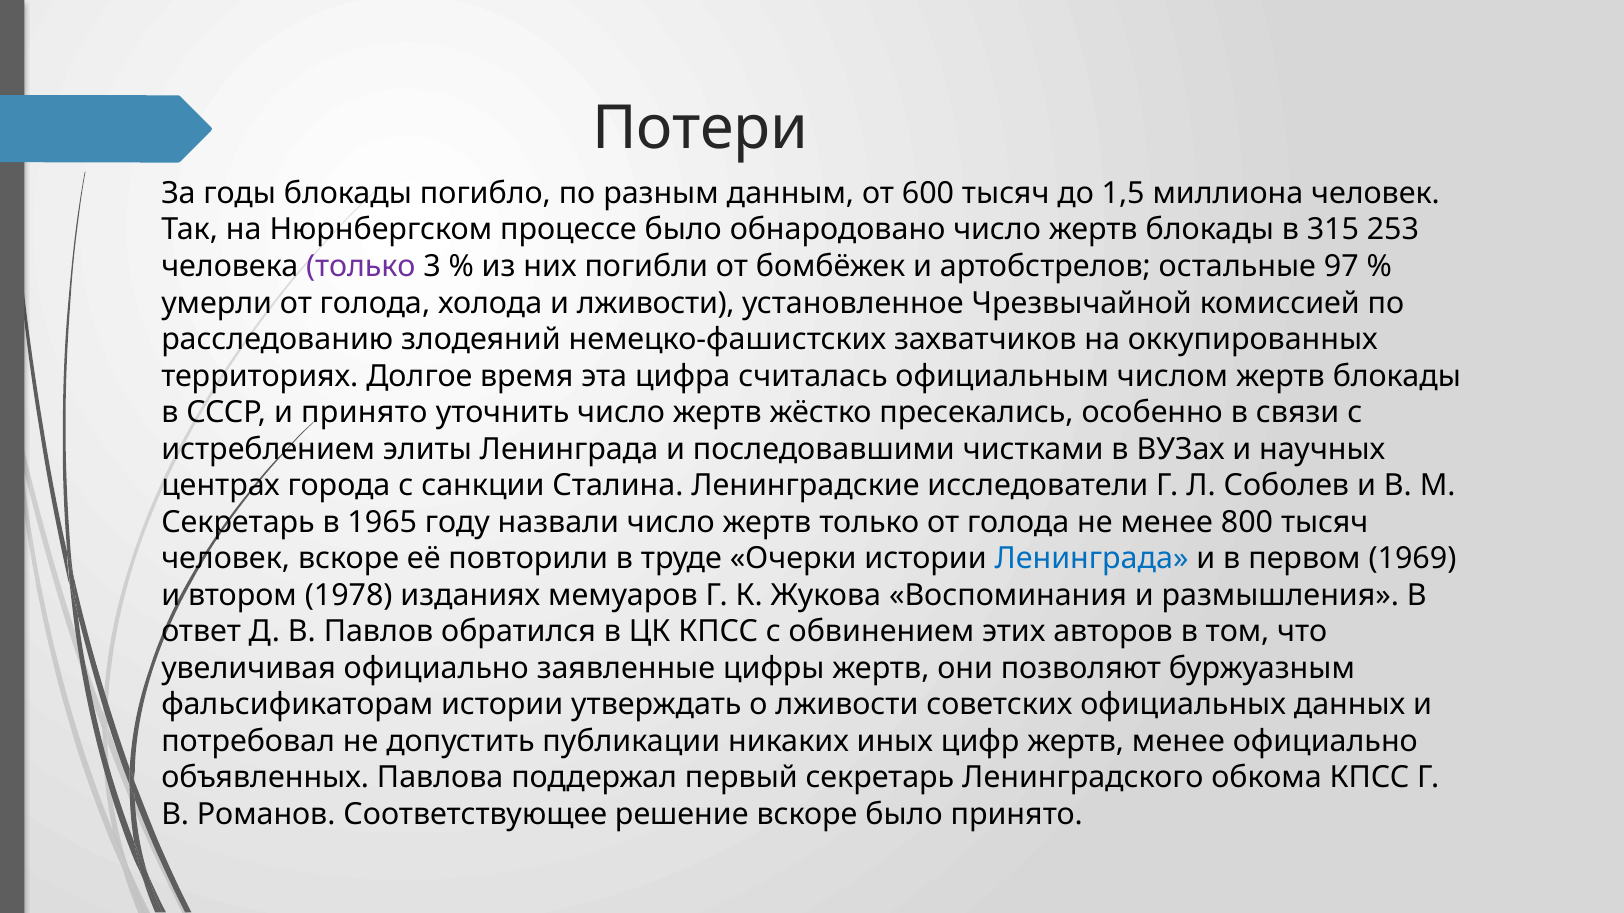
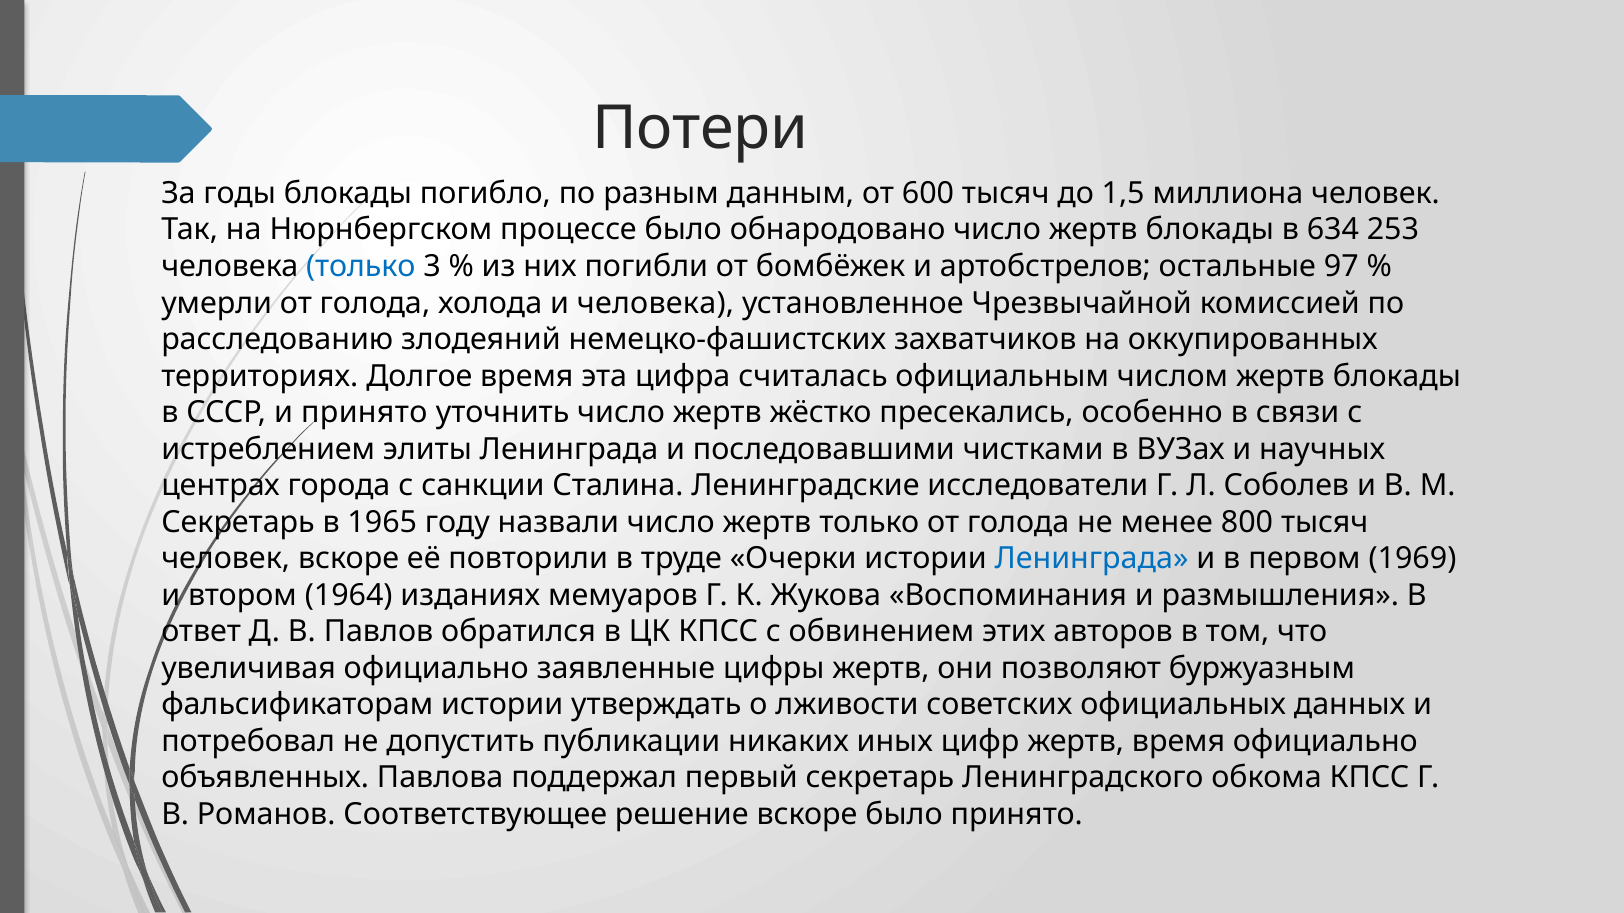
315: 315 -> 634 (1333, 230)
только colour: purple -> blue (361, 267)
и лживости: лживости -> человека (655, 303)
1978: 1978 -> 1964 (349, 595)
жертв менее: менее -> время (1179, 742)
